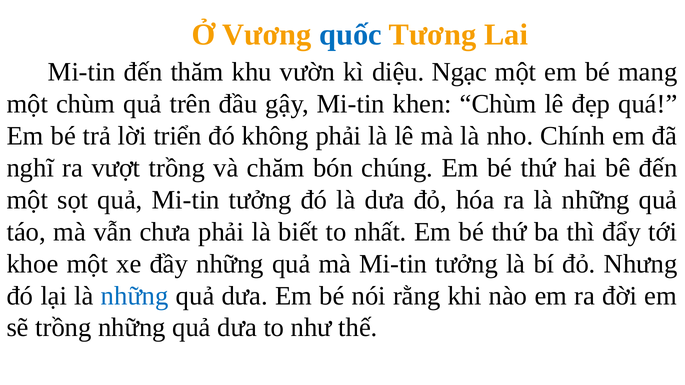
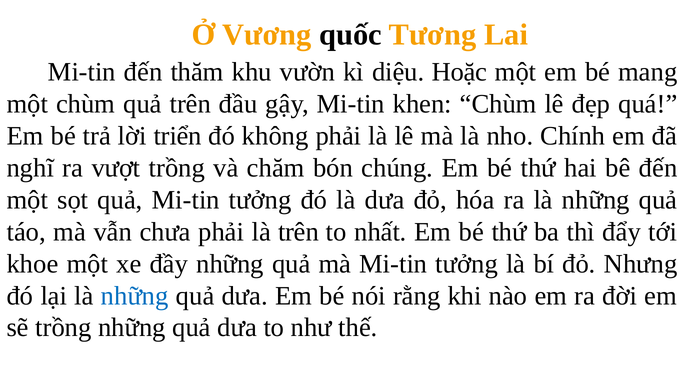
quốc colour: blue -> black (350, 35)
Ngạc: Ngạc -> Hoặc (460, 72)
là biết: biết -> trên (299, 232)
